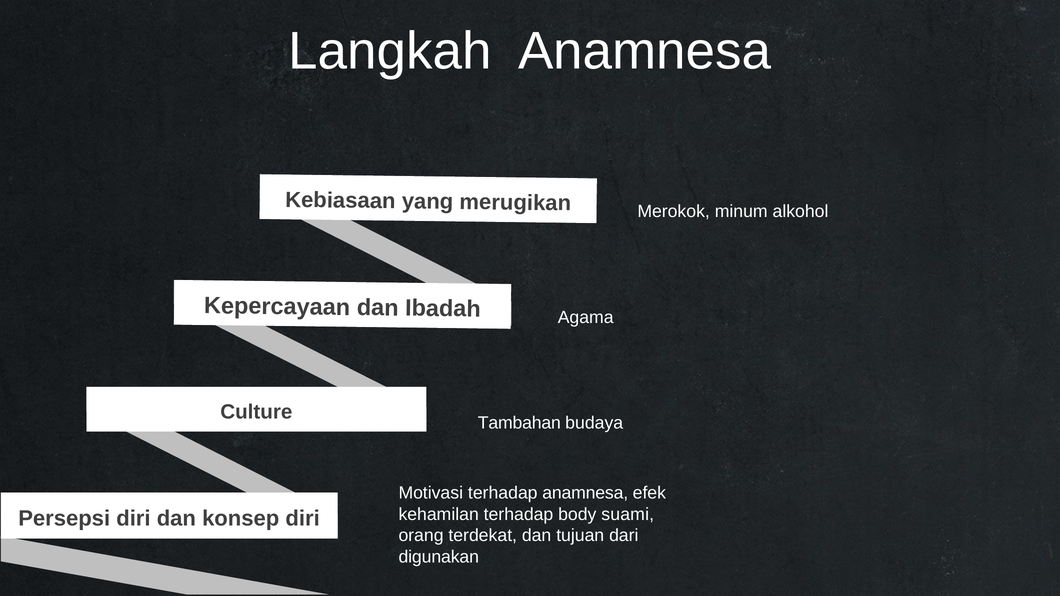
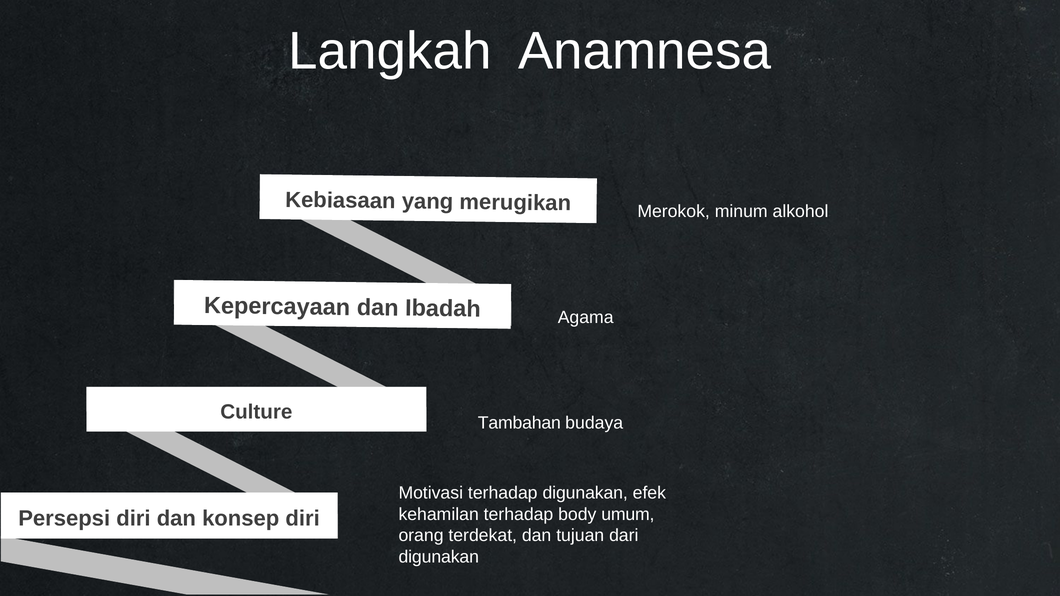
terhadap anamnesa: anamnesa -> digunakan (585, 493)
suami: suami -> umum (628, 515)
